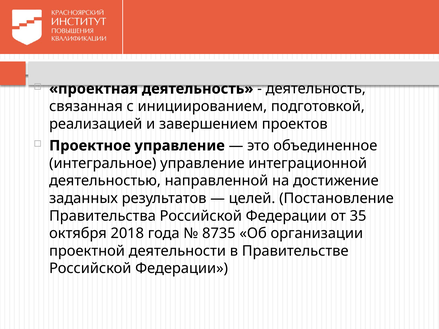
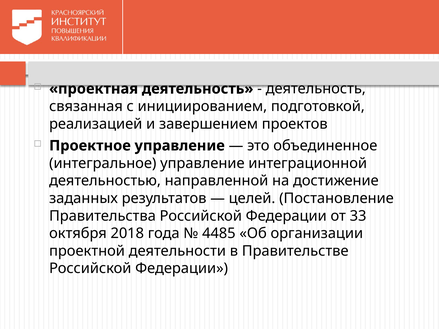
35: 35 -> 33 (358, 216)
8735: 8735 -> 4485 (219, 234)
